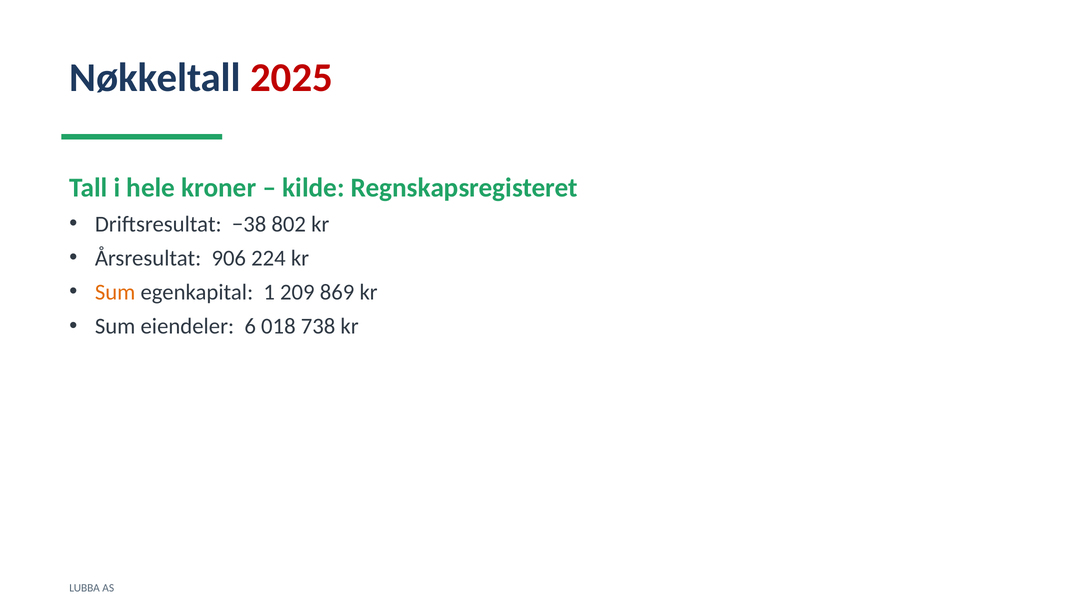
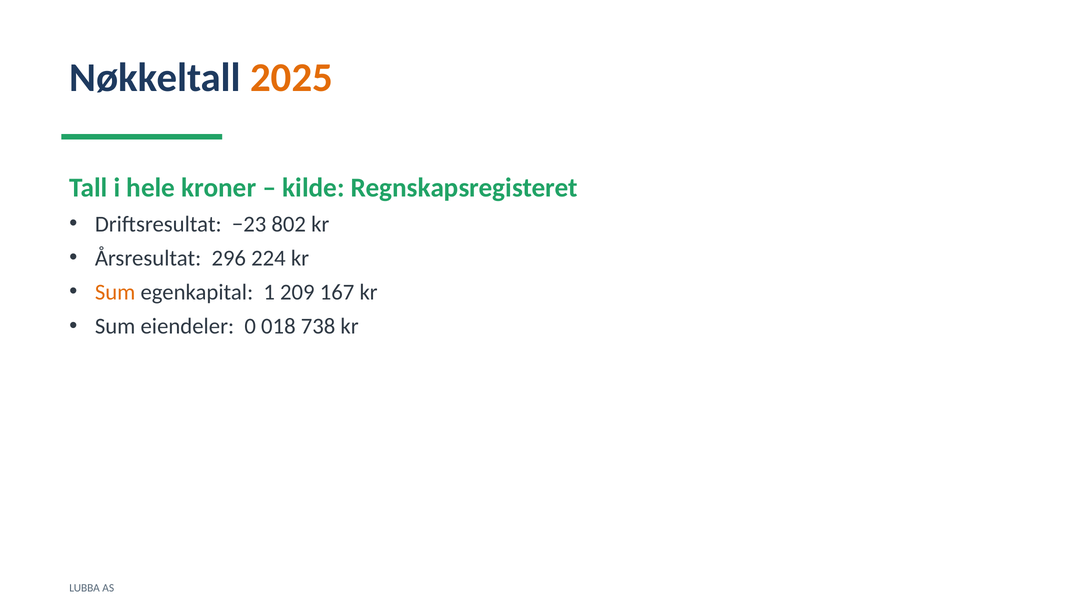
2025 colour: red -> orange (292, 78)
−38: −38 -> −23 (249, 224)
906: 906 -> 296 (229, 258)
869: 869 -> 167 (337, 292)
6: 6 -> 0 (250, 326)
